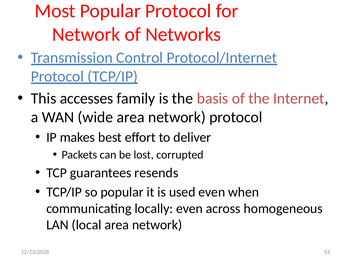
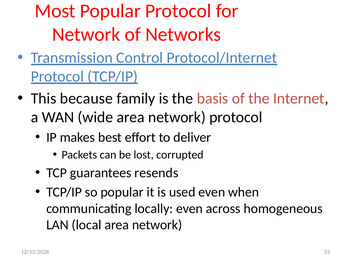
accesses: accesses -> because (86, 98)
